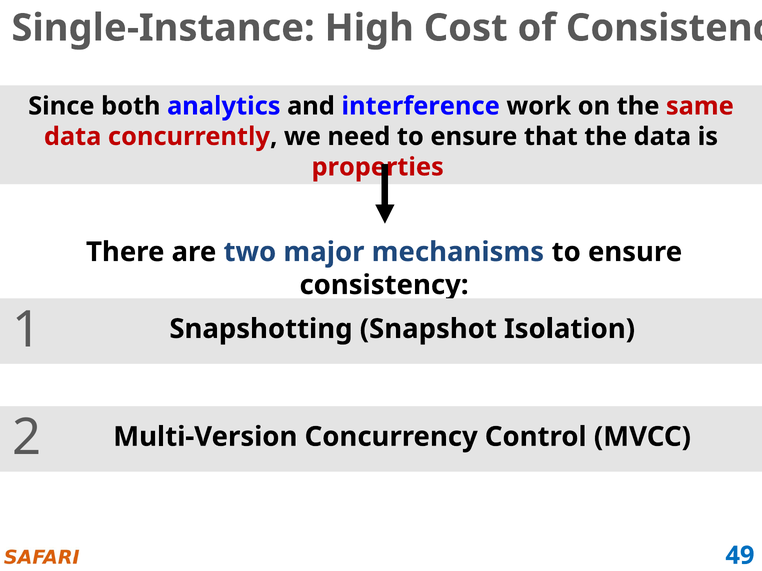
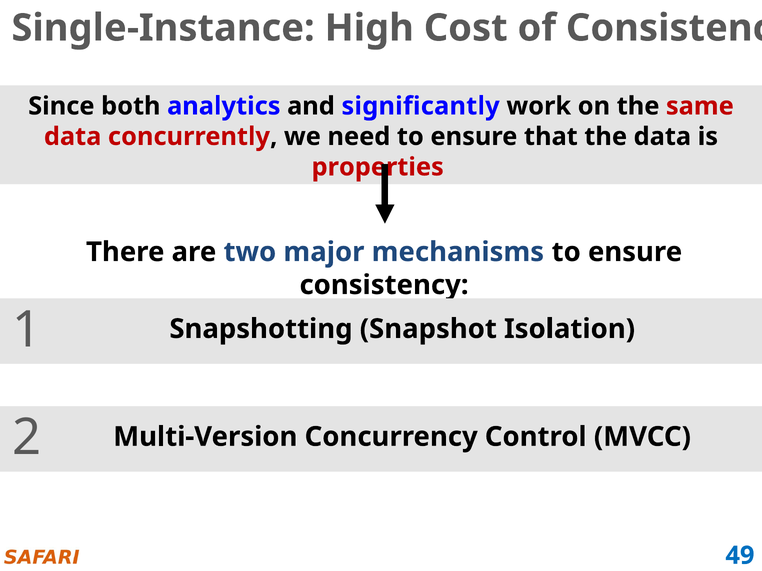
interference: interference -> significantly (421, 106)
